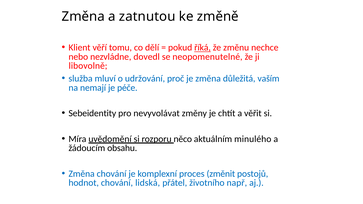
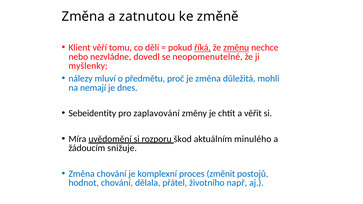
změnu underline: none -> present (236, 48)
libovolně: libovolně -> myšlenky (88, 66)
služba: služba -> nálezy (81, 79)
udržování: udržování -> předmětu (145, 79)
vaším: vaším -> mohli (268, 79)
péče: péče -> dnes (127, 88)
nevyvolávat: nevyvolávat -> zaplavování (157, 113)
něco: něco -> škod (183, 139)
obsahu: obsahu -> snižuje (122, 148)
lidská: lidská -> dělala (148, 183)
